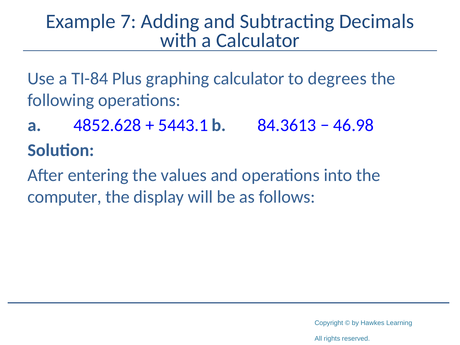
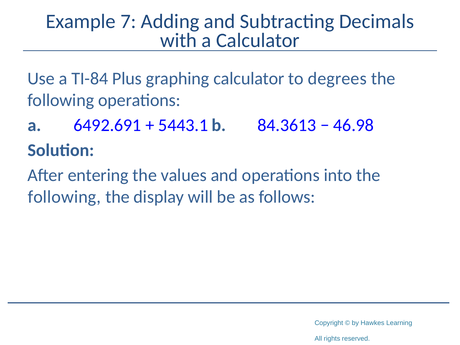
4852.628: 4852.628 -> 6492.691 (107, 125)
computer: computer -> following (64, 197)
